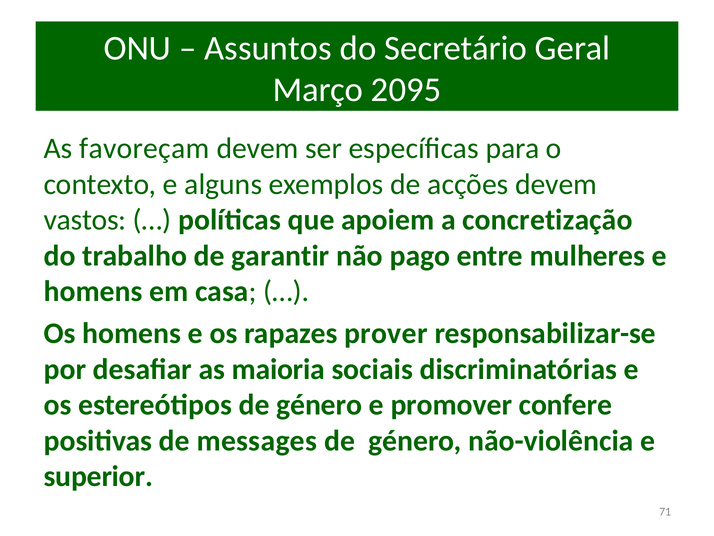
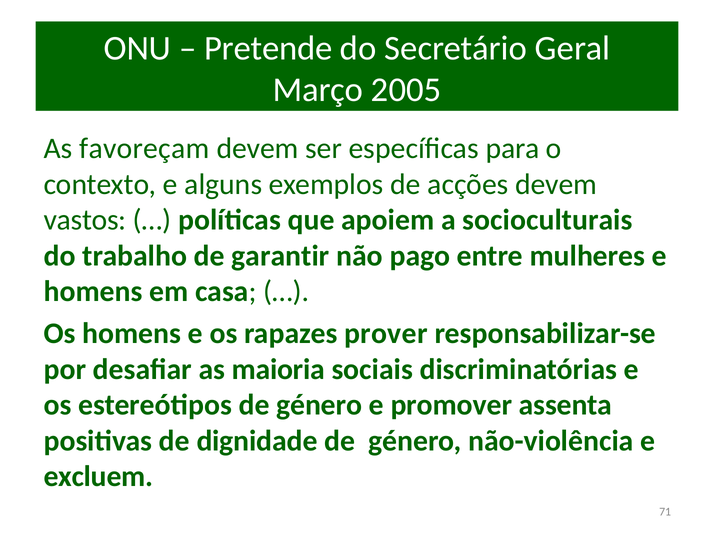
Assuntos: Assuntos -> Pretende (268, 48)
2095: 2095 -> 2005 (406, 90)
concretização: concretização -> socioculturais (548, 220)
confere: confere -> assenta (565, 405)
messages: messages -> dignidade (257, 440)
superior: superior -> excluem (98, 476)
